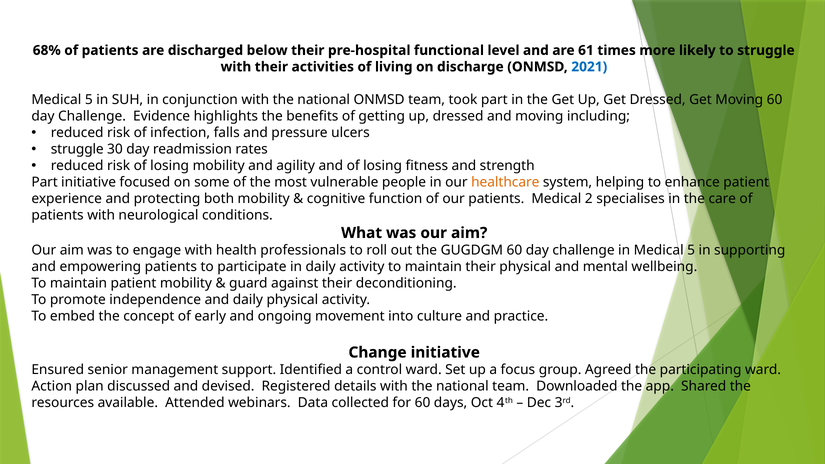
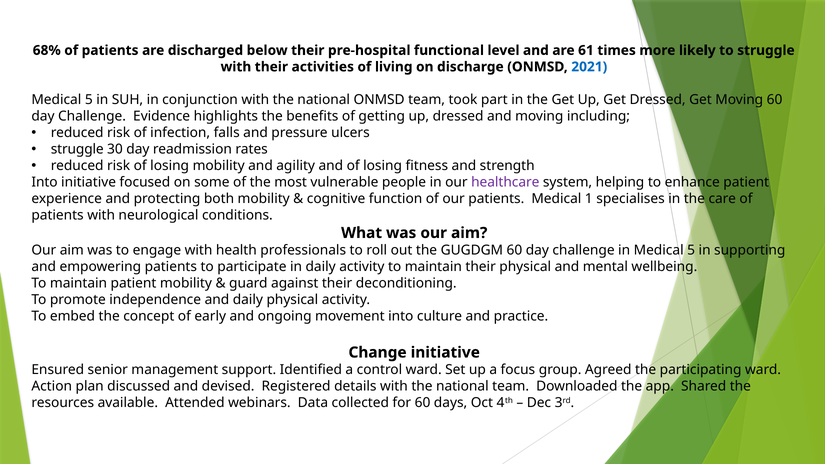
Part: Part -> Into (45, 182)
healthcare colour: orange -> purple (505, 182)
2: 2 -> 1 (589, 199)
